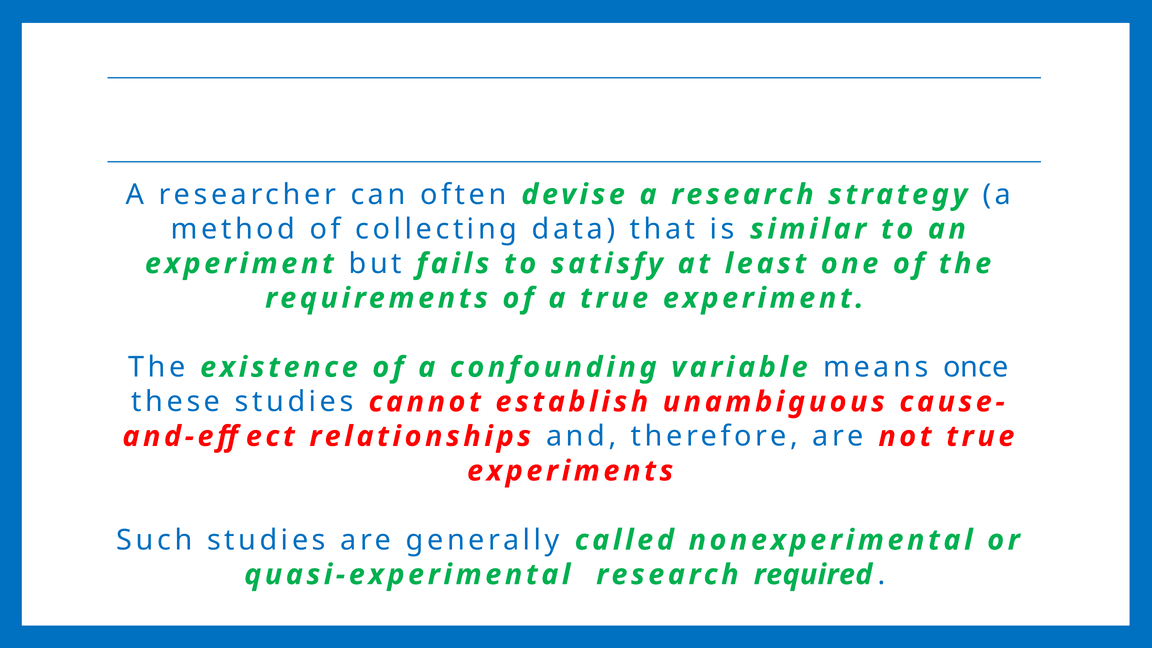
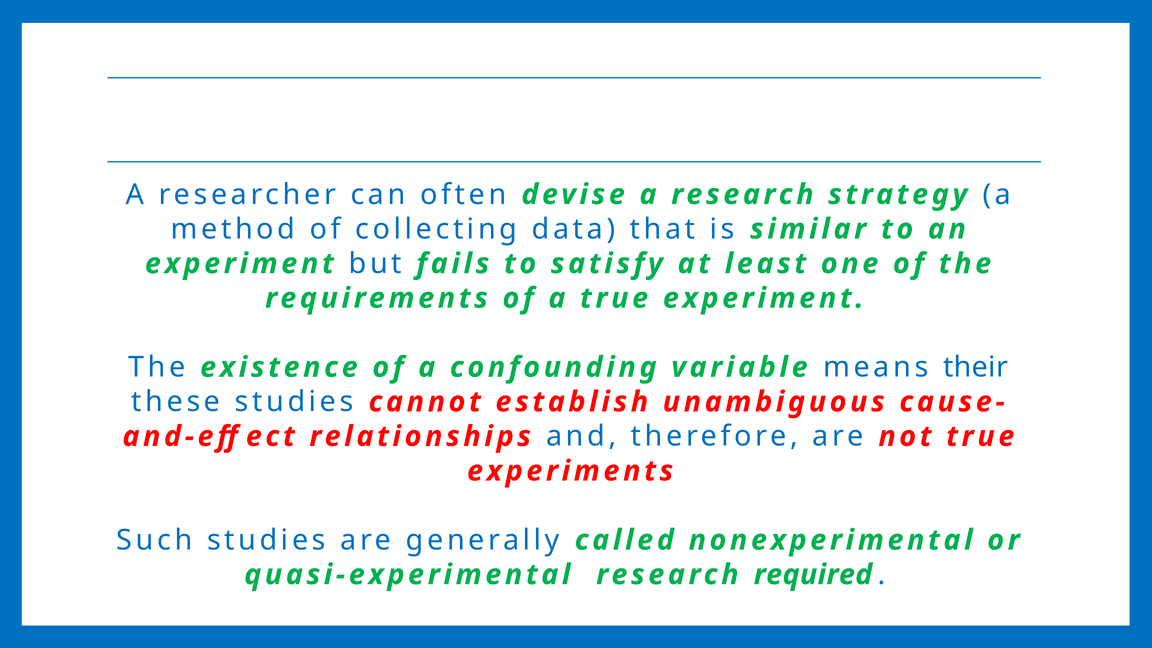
once: once -> their (976, 367)
